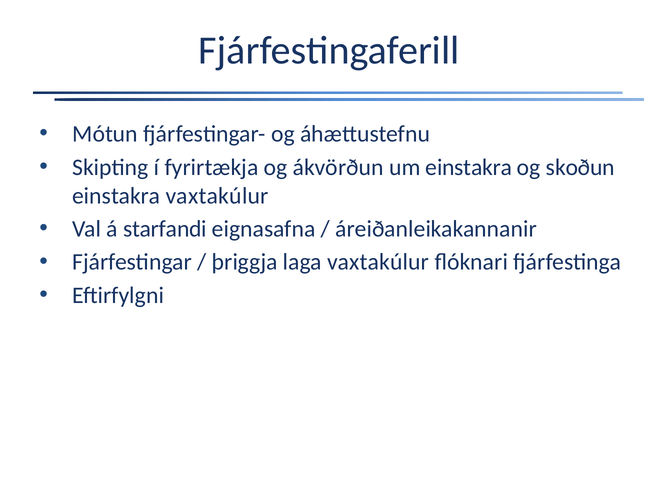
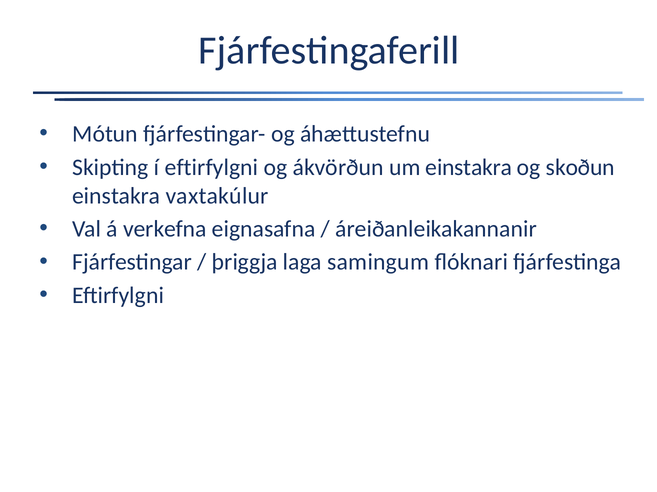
í fyrirtækja: fyrirtækja -> eftirfylgni (212, 167)
starfandi: starfandi -> verkefna (165, 229)
laga vaxtakúlur: vaxtakúlur -> samingum (378, 263)
